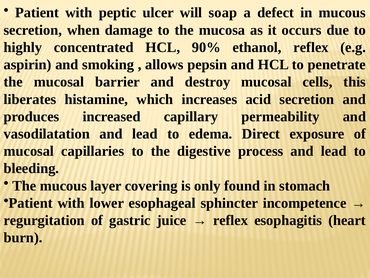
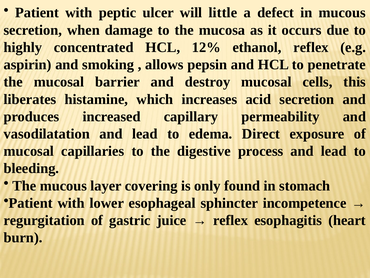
soap: soap -> little (223, 13)
90%: 90% -> 12% (206, 47)
